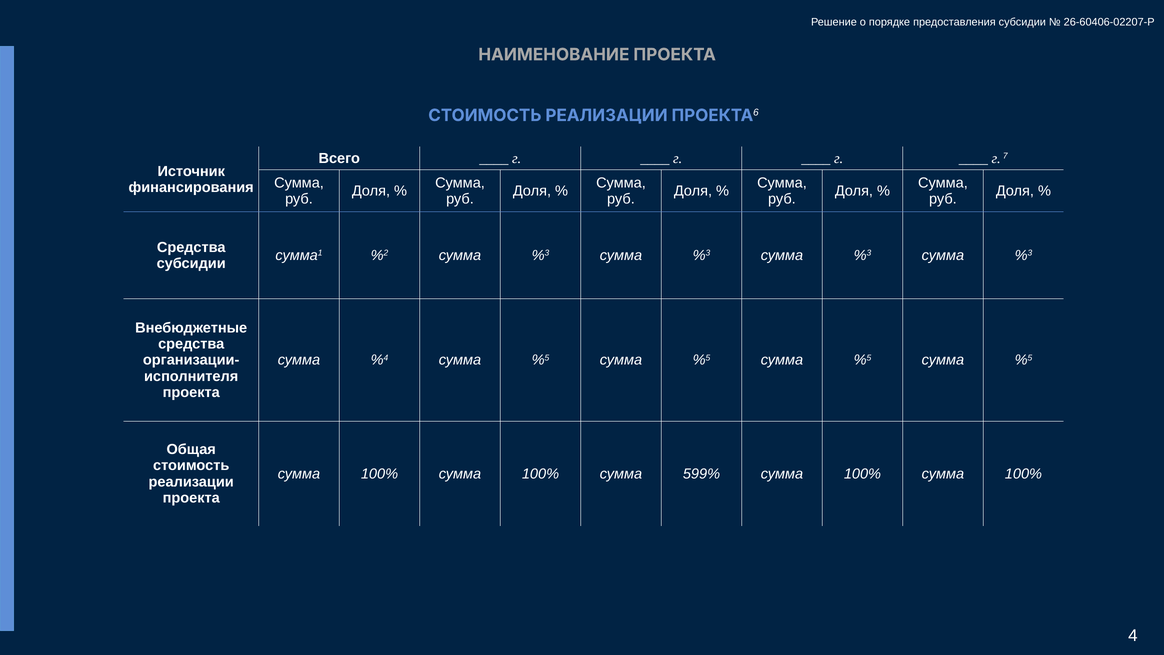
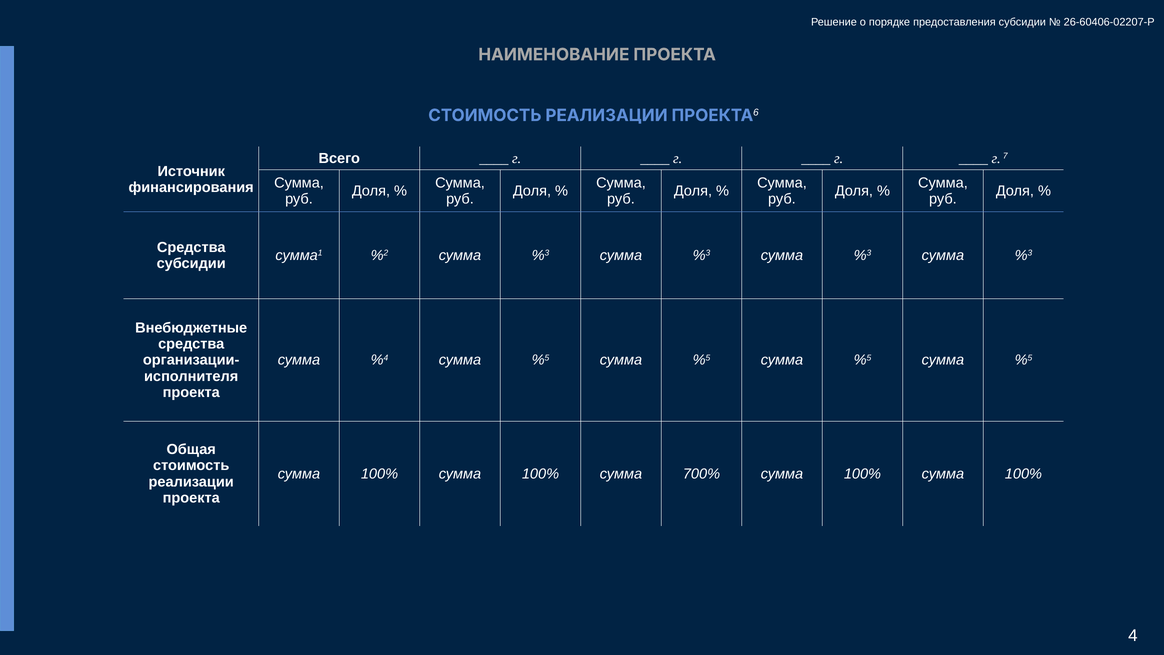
599%: 599% -> 700% (701, 474)
